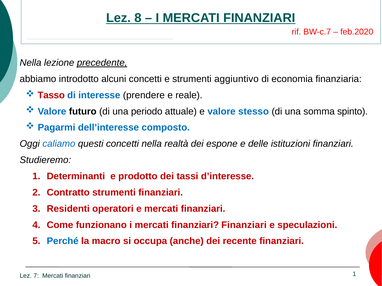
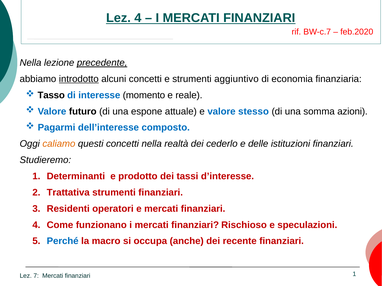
Lez 8: 8 -> 4 (138, 18)
introdotto underline: none -> present (79, 79)
Tasso colour: red -> black (51, 95)
prendere: prendere -> momento (144, 95)
periodo: periodo -> espone (147, 112)
spinto: spinto -> azioni (352, 112)
caliamo colour: blue -> orange (59, 144)
espone: espone -> cederlo (222, 144)
Contratto: Contratto -> Trattativa (68, 193)
finanziari Finanziari: Finanziari -> Rischioso (244, 225)
